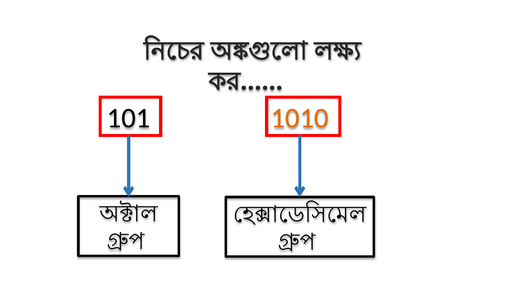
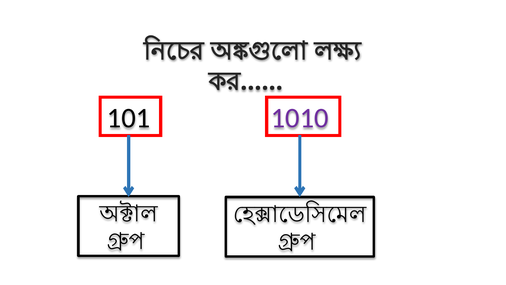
1010 colour: orange -> purple (300, 118)
